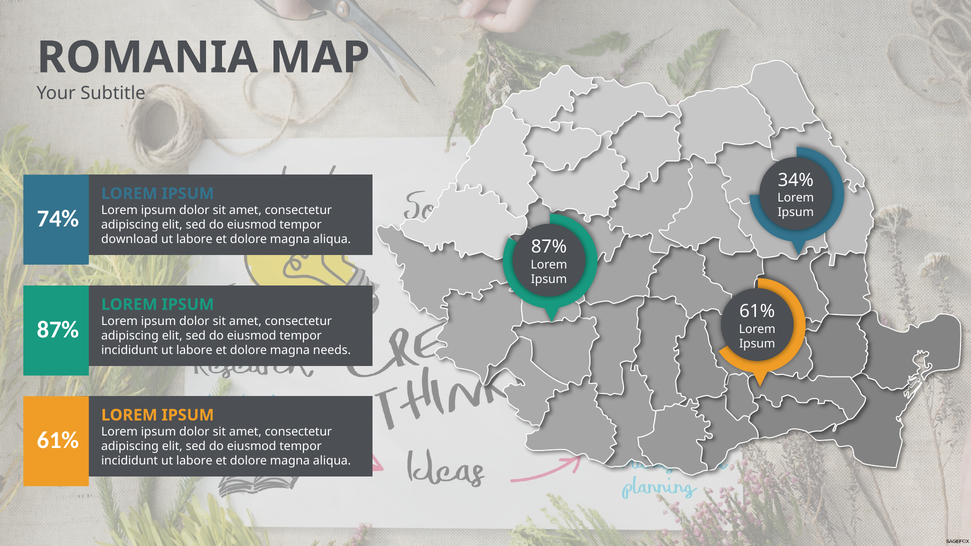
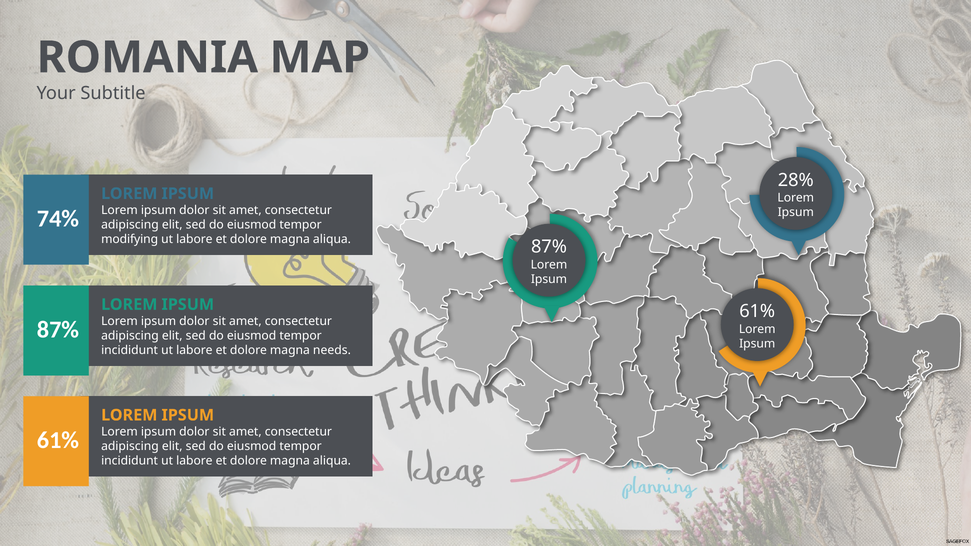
34%: 34% -> 28% (796, 180)
download: download -> modifying (130, 240)
